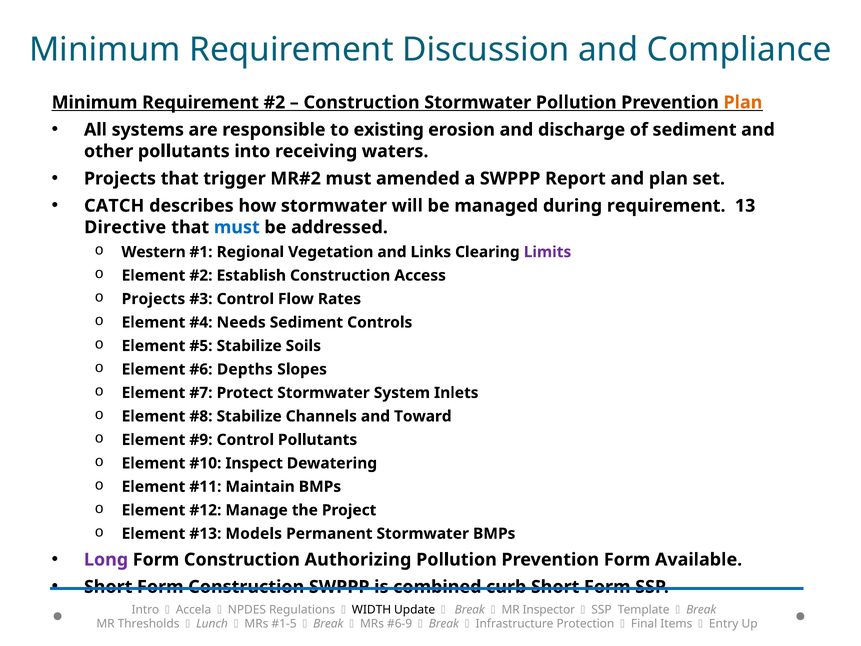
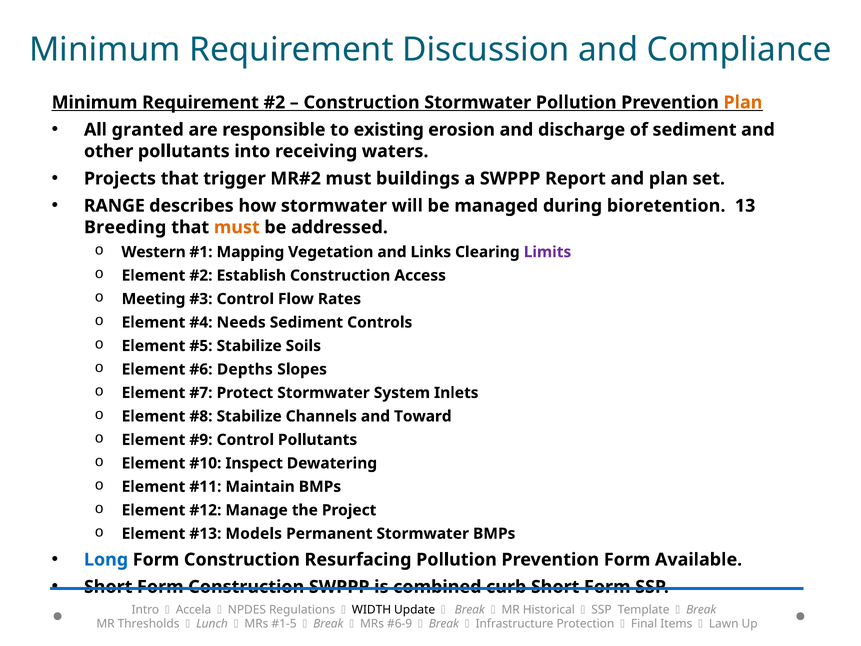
systems: systems -> granted (148, 130)
amended: amended -> buildings (418, 178)
CATCH: CATCH -> RANGE (114, 206)
during requirement: requirement -> bioretention (666, 206)
Directive: Directive -> Breeding (125, 227)
must colour: blue -> orange (237, 227)
Regional: Regional -> Mapping (250, 252)
Projects: Projects -> Meeting (154, 299)
Long colour: purple -> blue (106, 559)
Authorizing: Authorizing -> Resurfacing (358, 559)
Inspector: Inspector -> Historical (549, 609)
Entry: Entry -> Lawn (724, 624)
